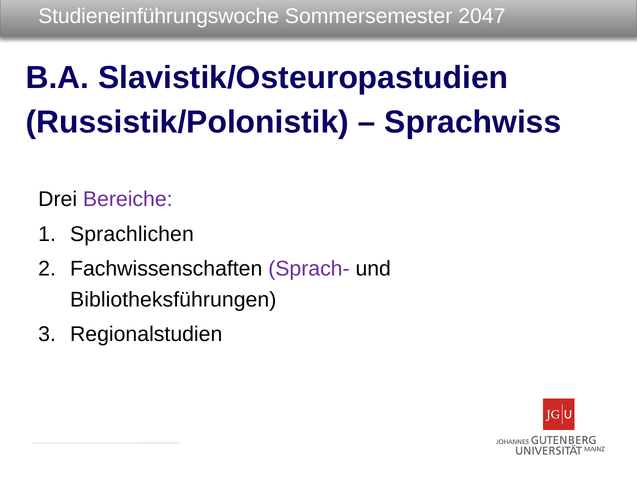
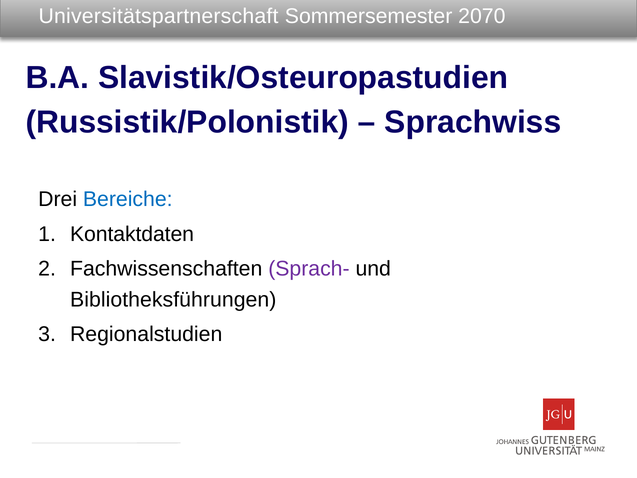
Studieneinführungswoche: Studieneinführungswoche -> Universitätspartnerschaft (158, 16)
2047: 2047 -> 2070 (482, 16)
Bereiche colour: purple -> blue (128, 199)
Sprachlichen: Sprachlichen -> Kontaktdaten (132, 234)
